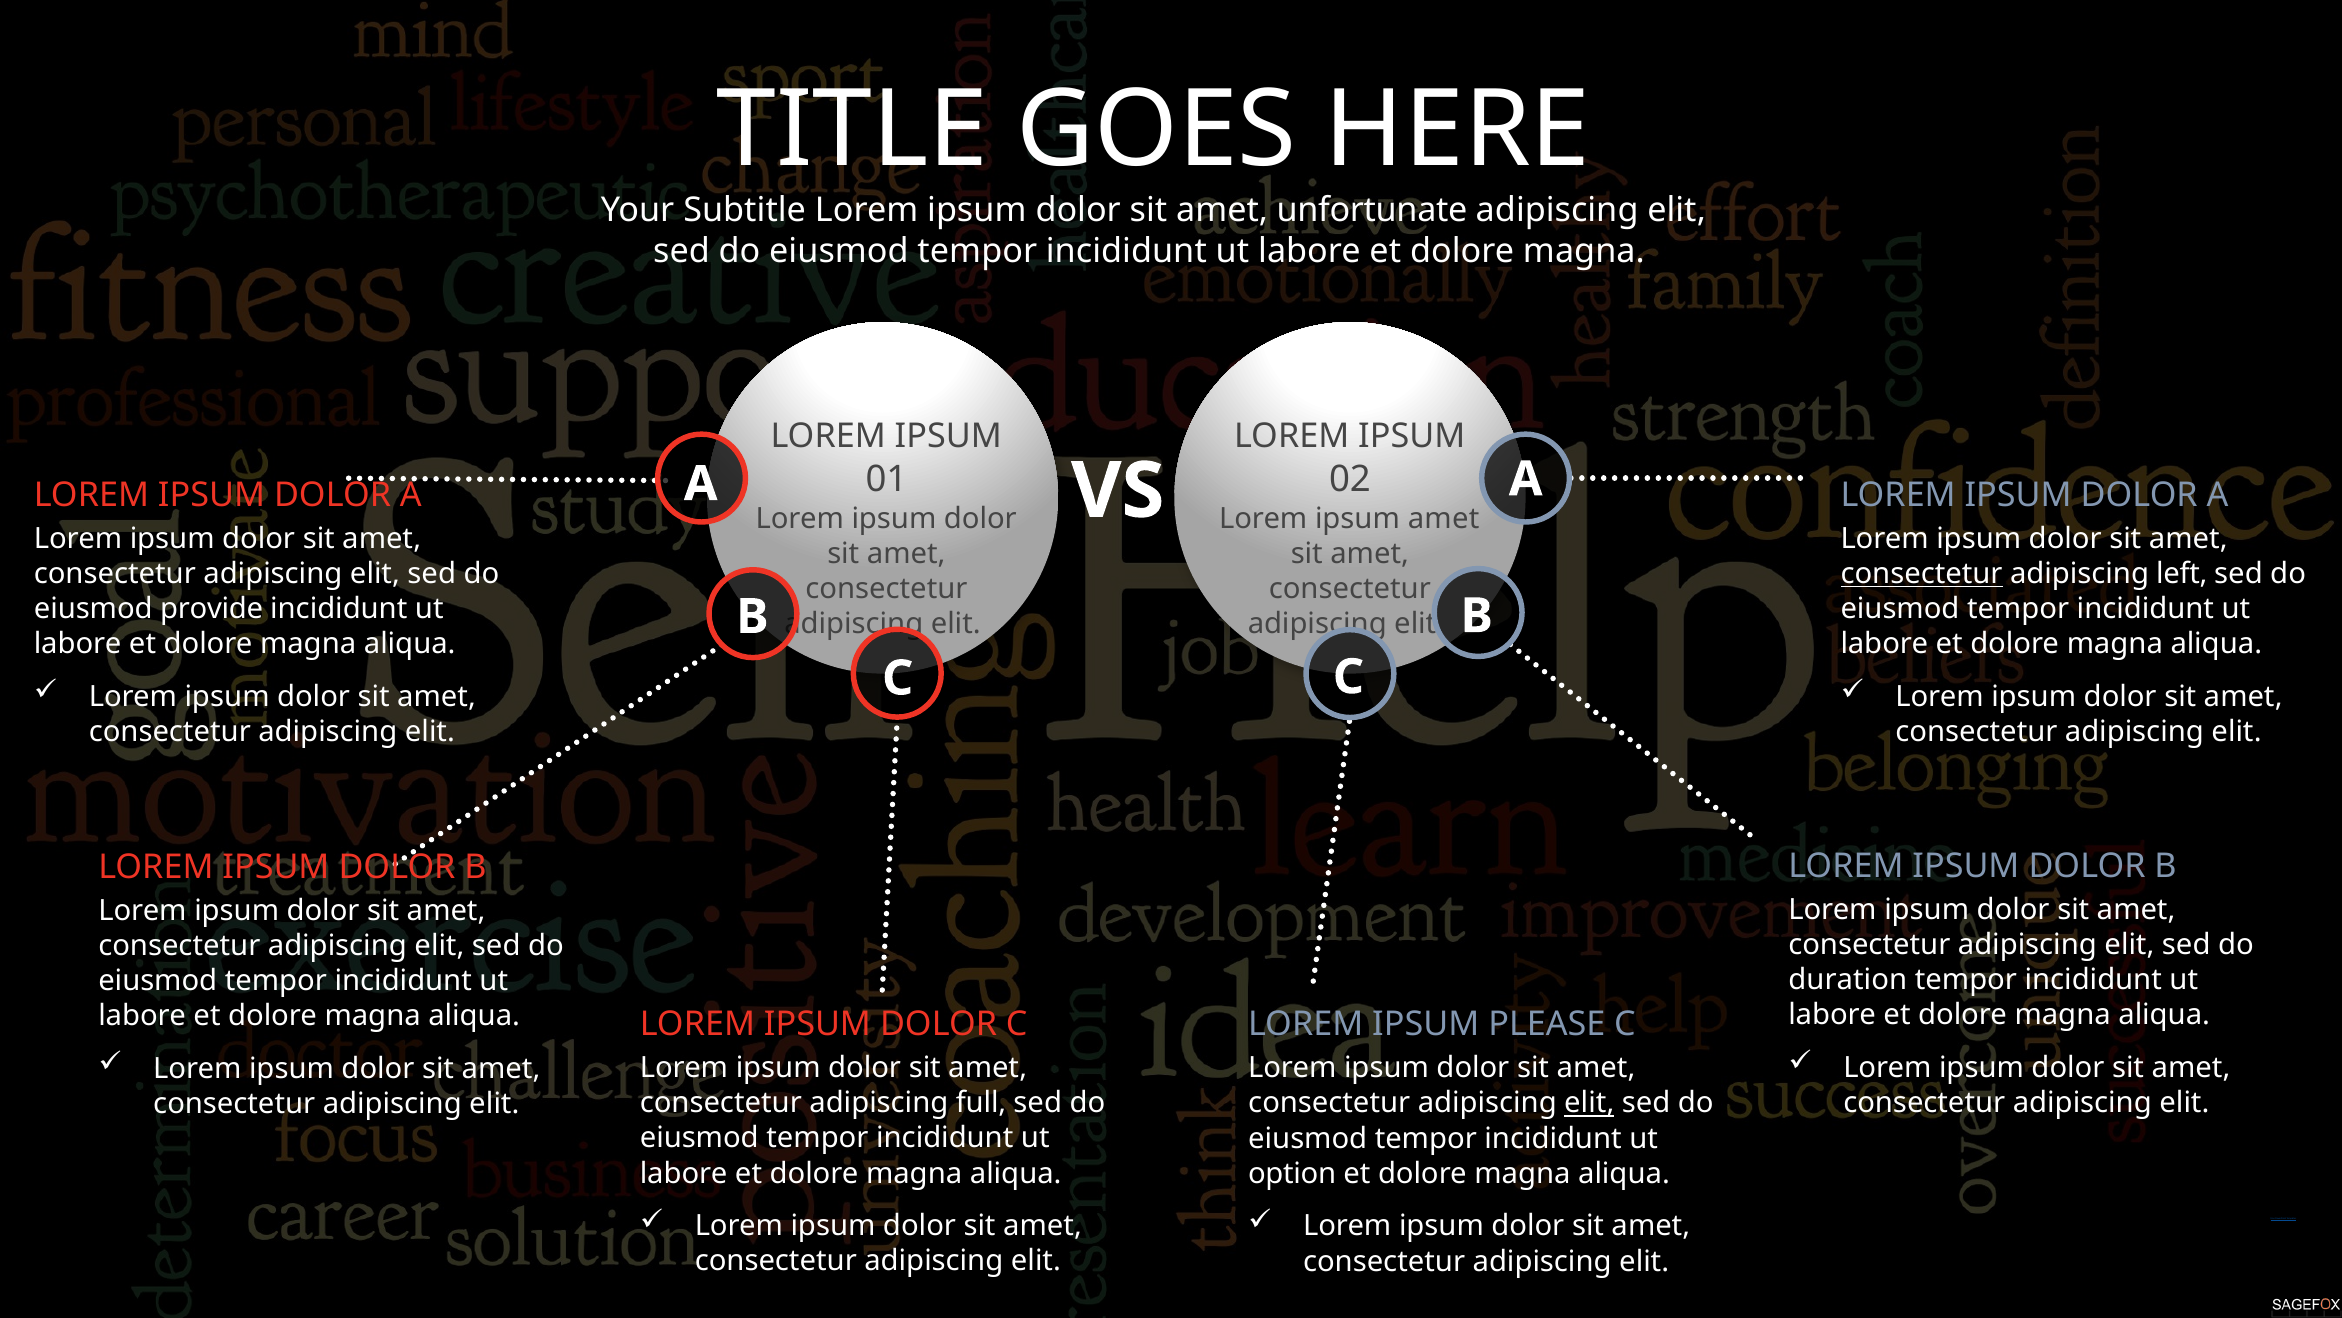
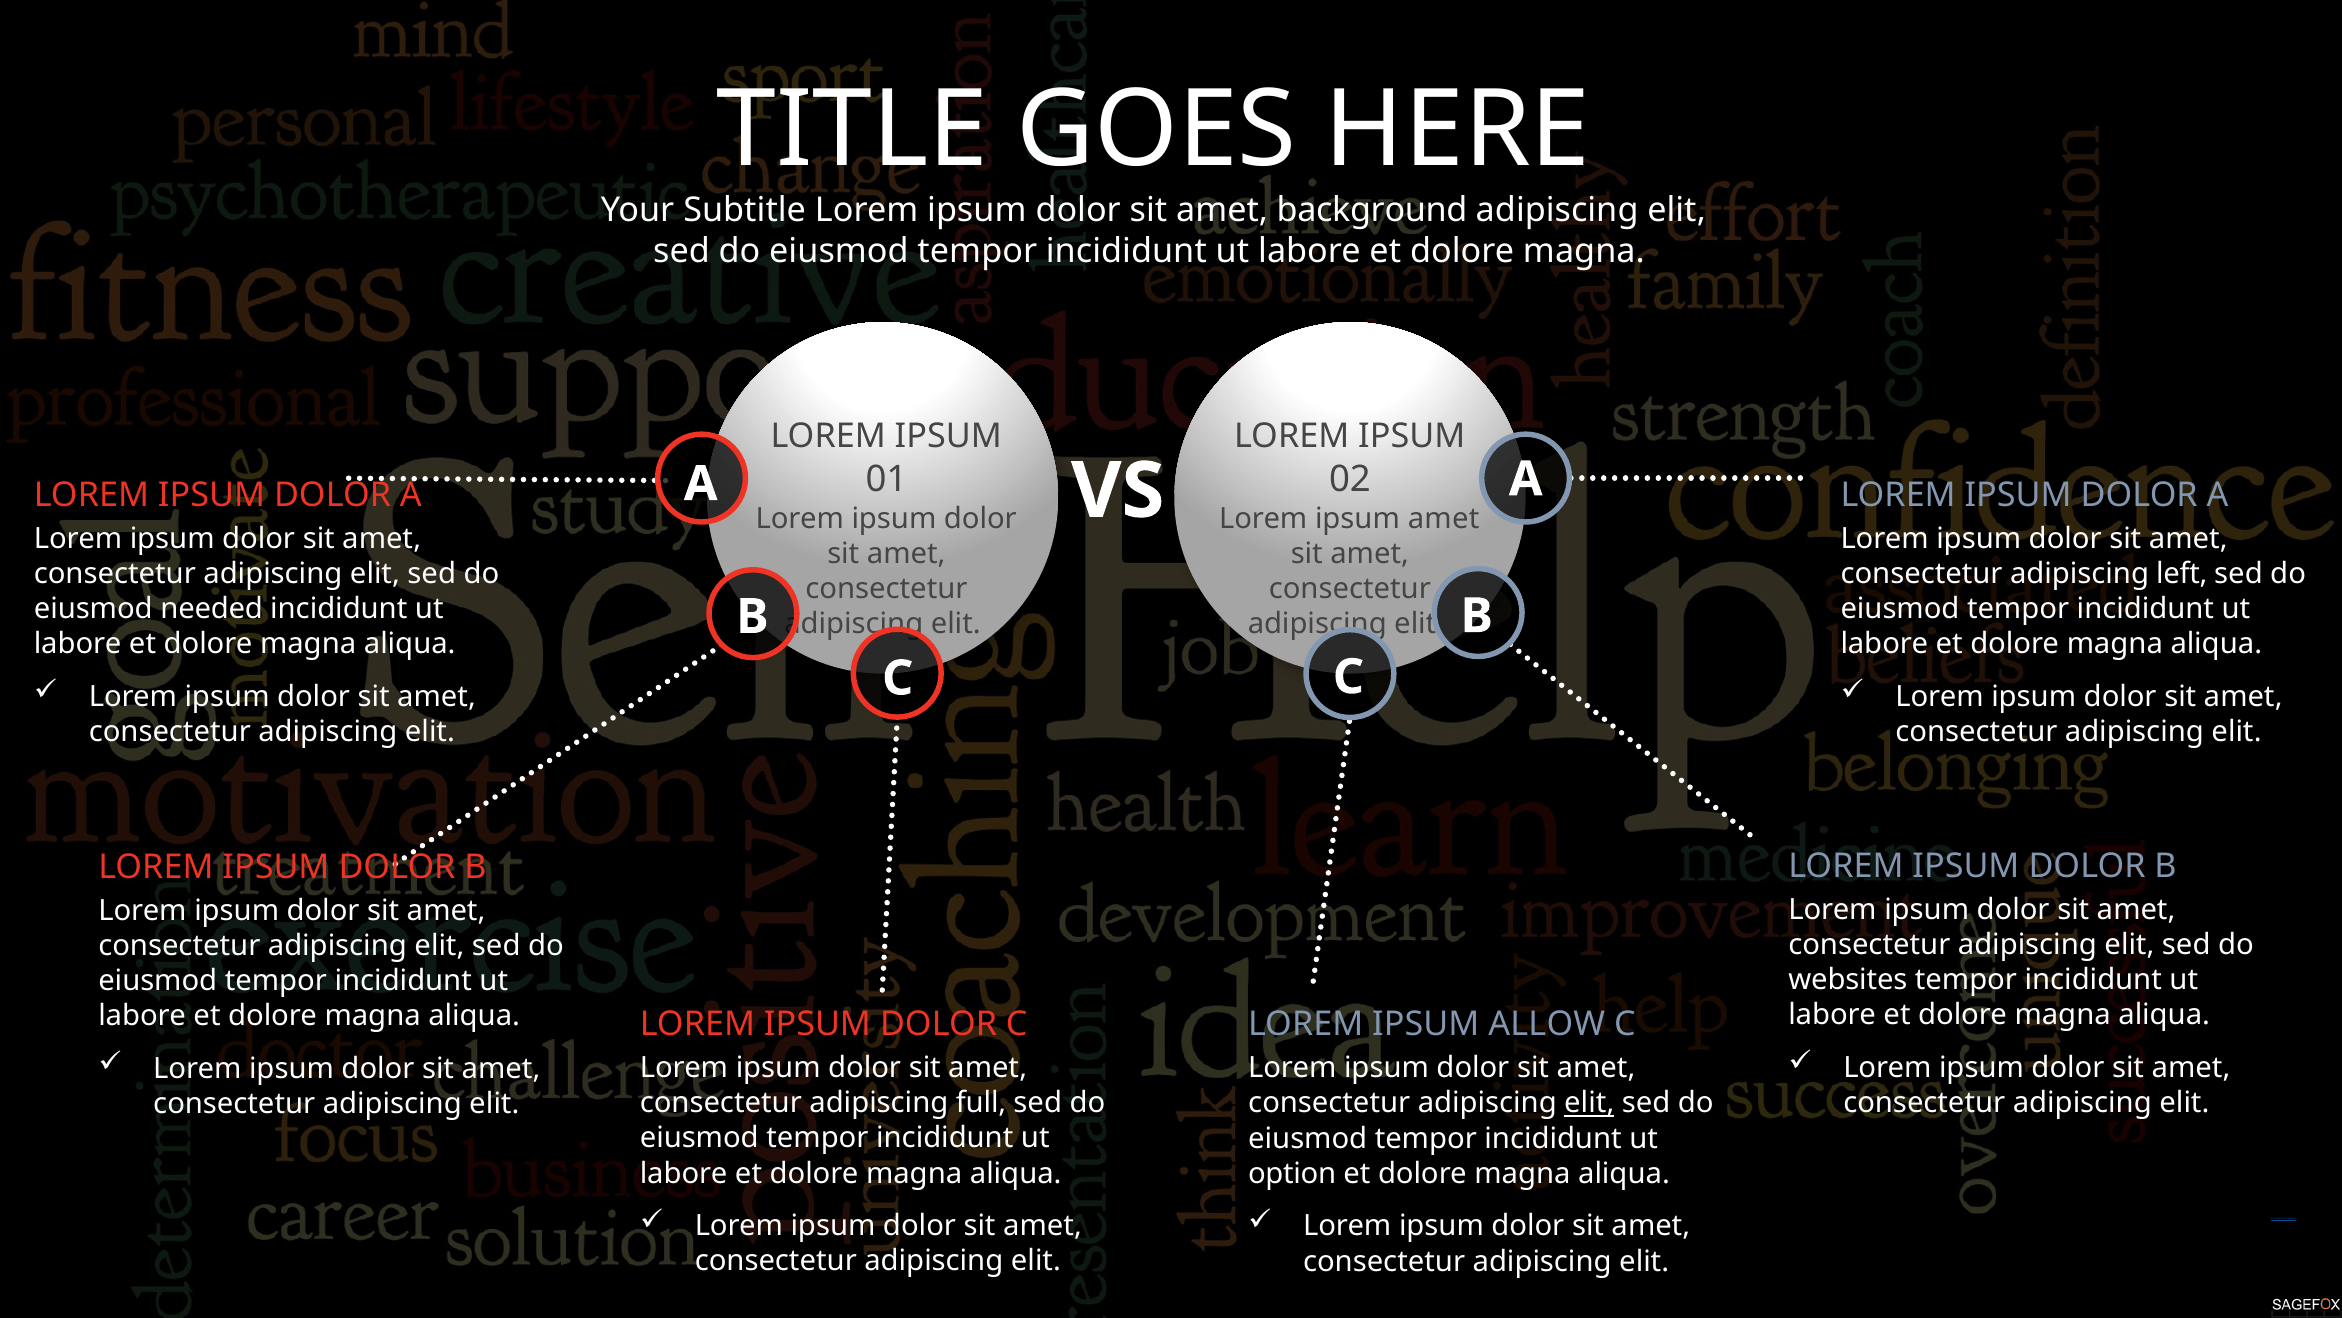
unfortunate: unfortunate -> background (1372, 210)
consectetur underline: present -> none (1922, 574)
provide: provide -> needed (212, 609)
duration: duration -> websites (1848, 980)
PLEASE: PLEASE -> ALLOW (1547, 1024)
